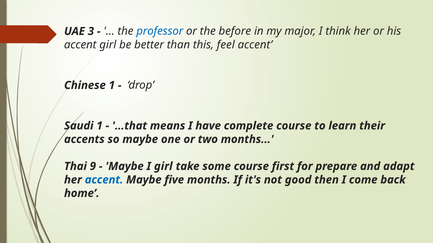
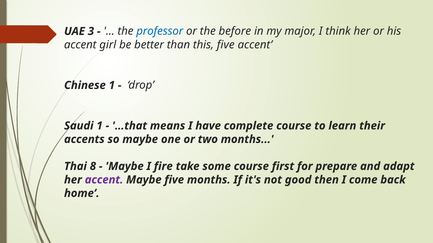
this feel: feel -> five (226, 45)
9: 9 -> 8 (93, 167)
I girl: girl -> fire (163, 167)
accent colour: blue -> purple (104, 180)
